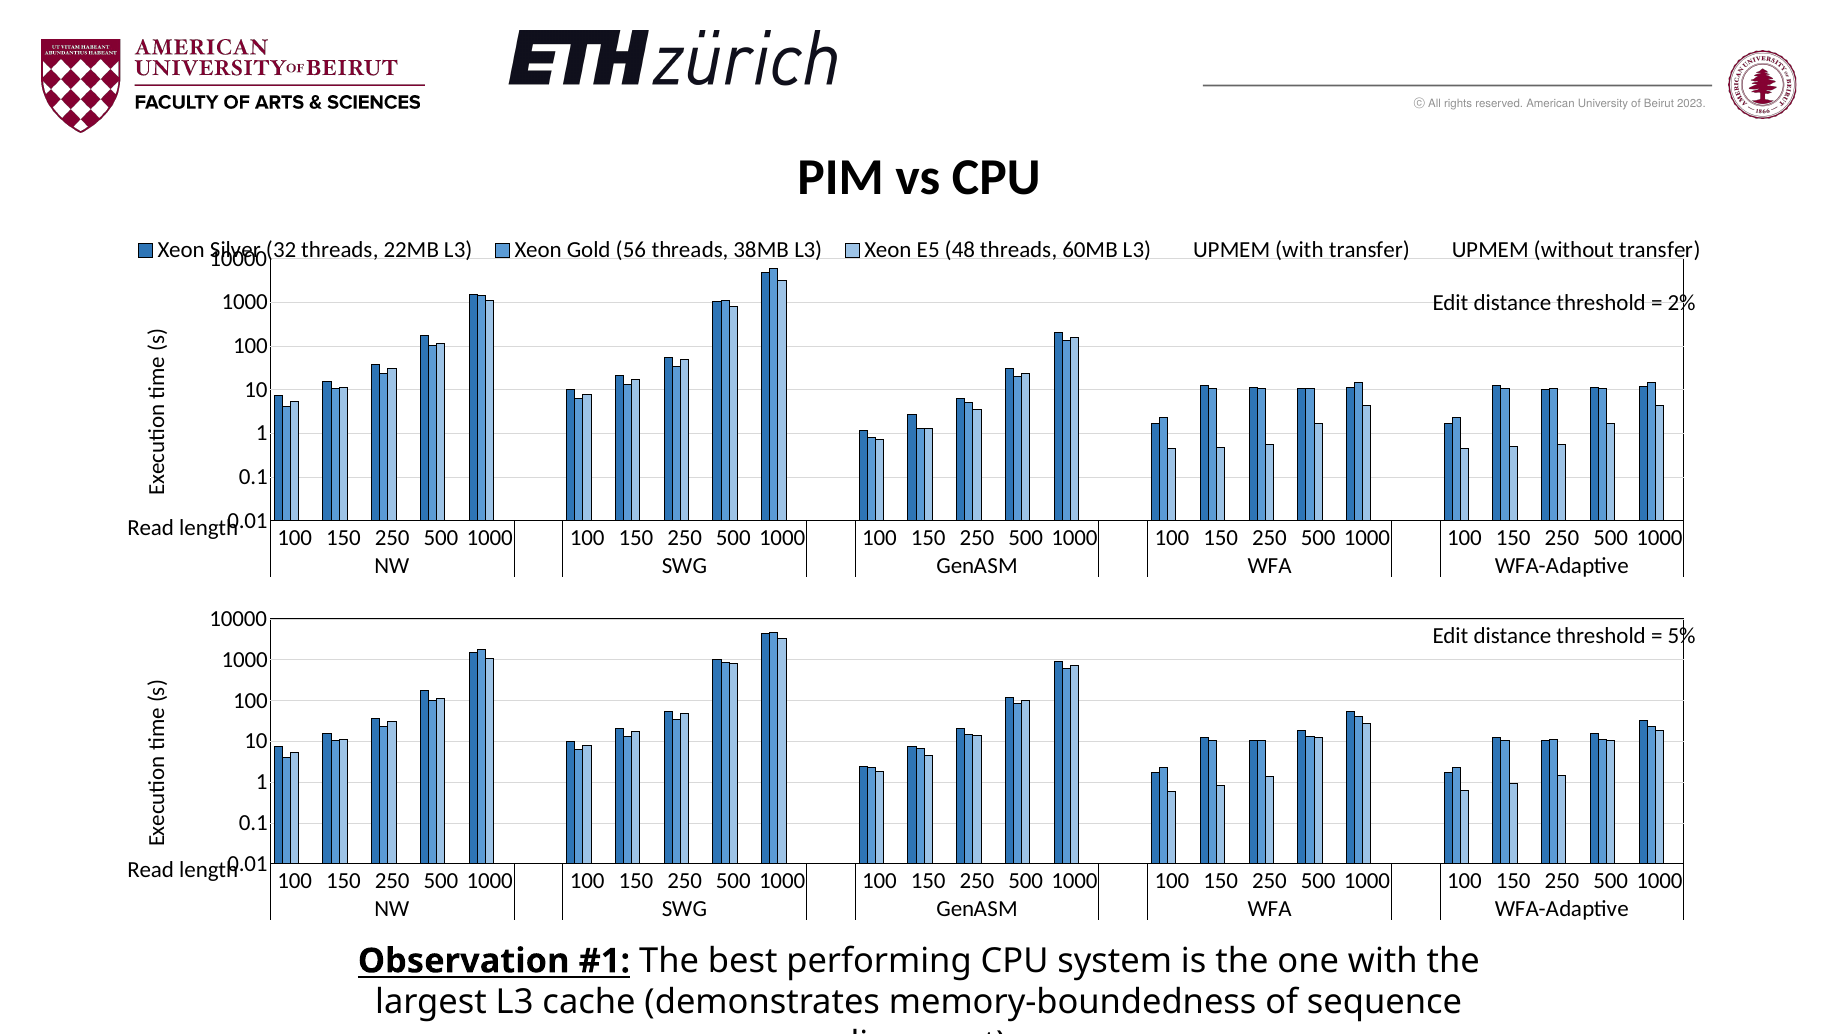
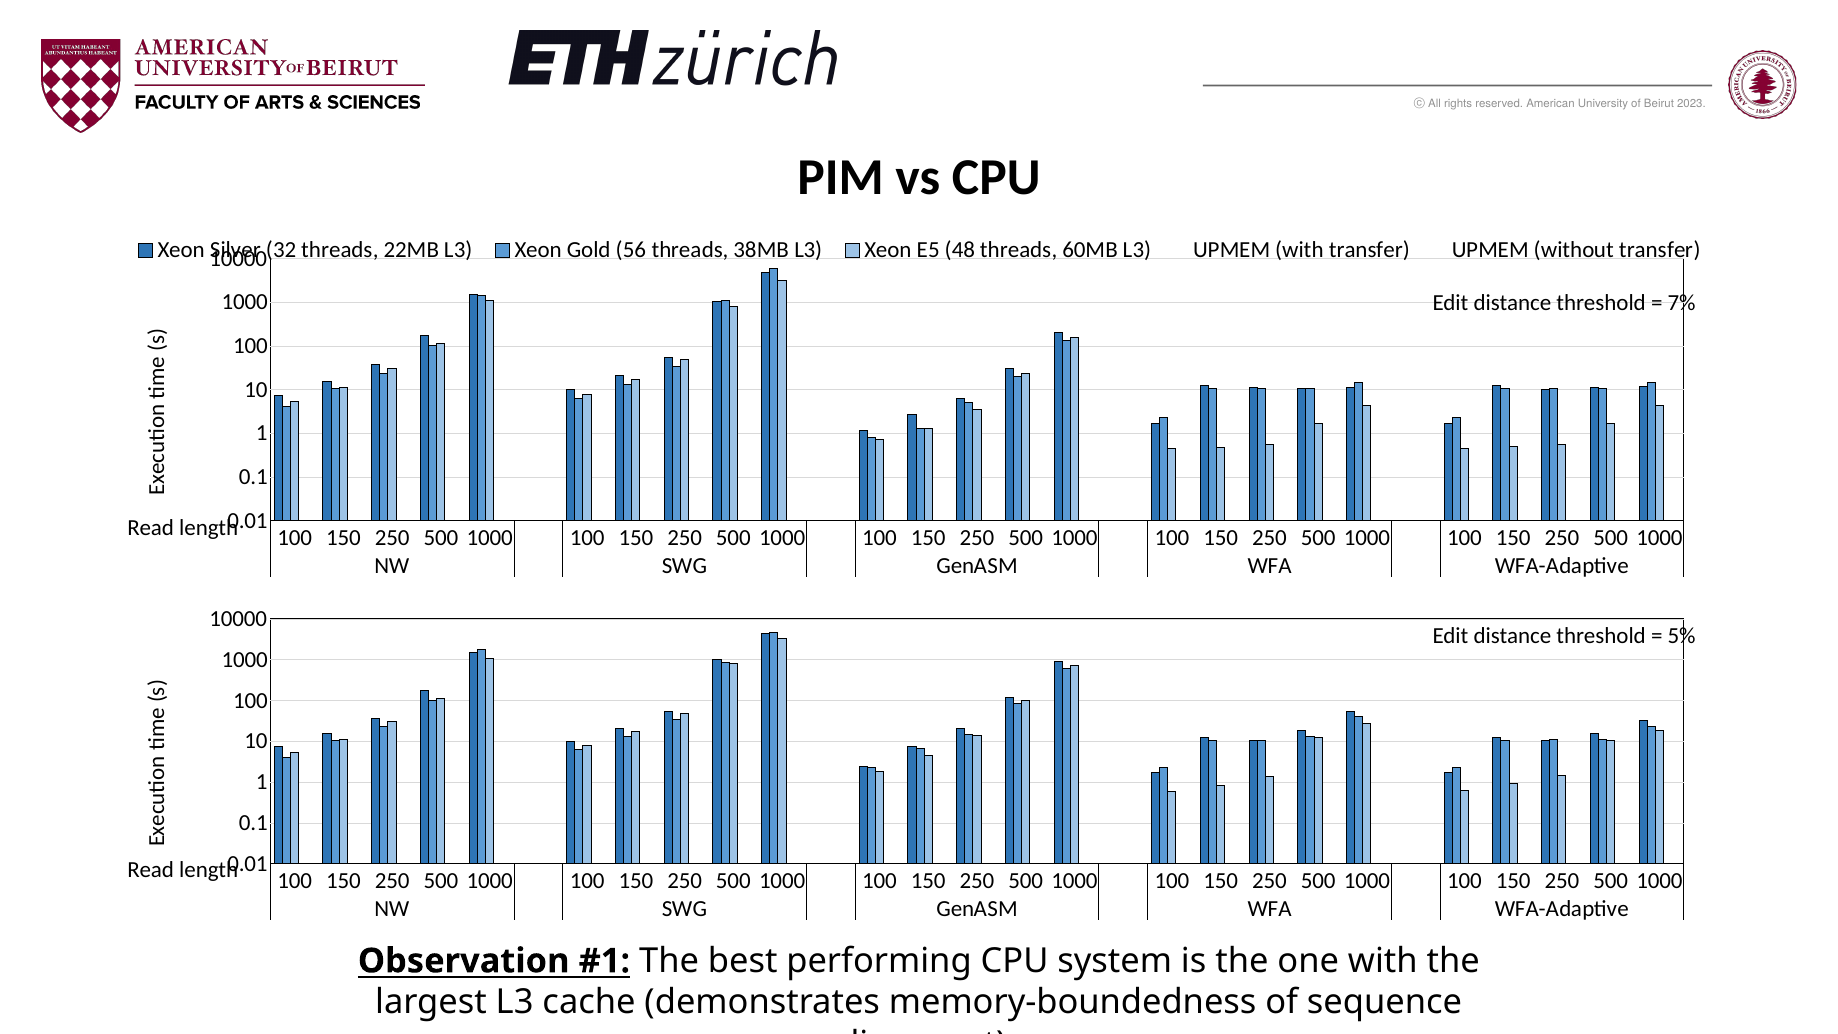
2%: 2% -> 7% (1682, 303)
